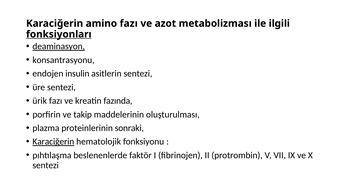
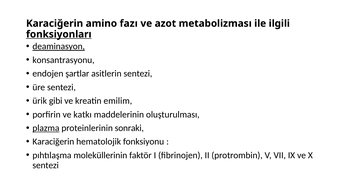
insulin: insulin -> şartlar (77, 73)
ürik fazı: fazı -> gibi (56, 101)
fazında: fazında -> emilim (118, 101)
takip: takip -> katkı (83, 114)
plazma underline: none -> present (46, 128)
Karaciğerin underline: present -> none (53, 141)
beslenenlerde: beslenenlerde -> moleküllerinin (100, 155)
